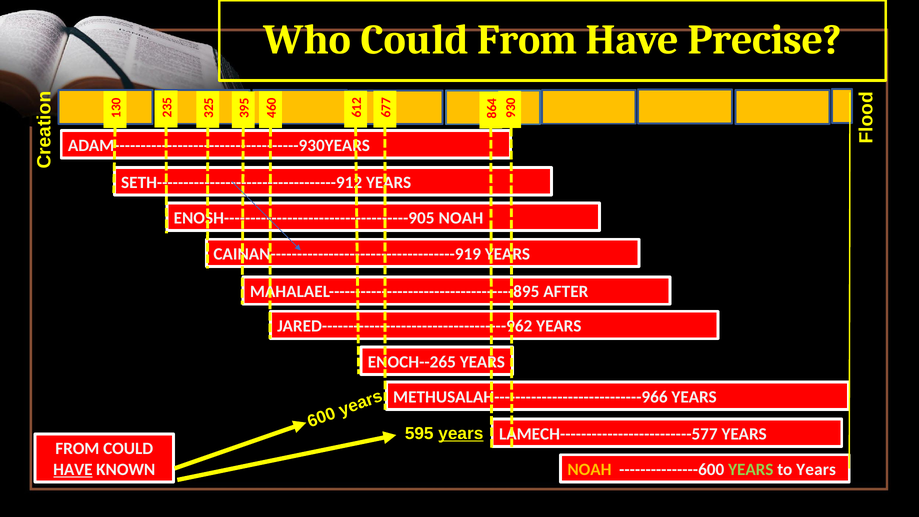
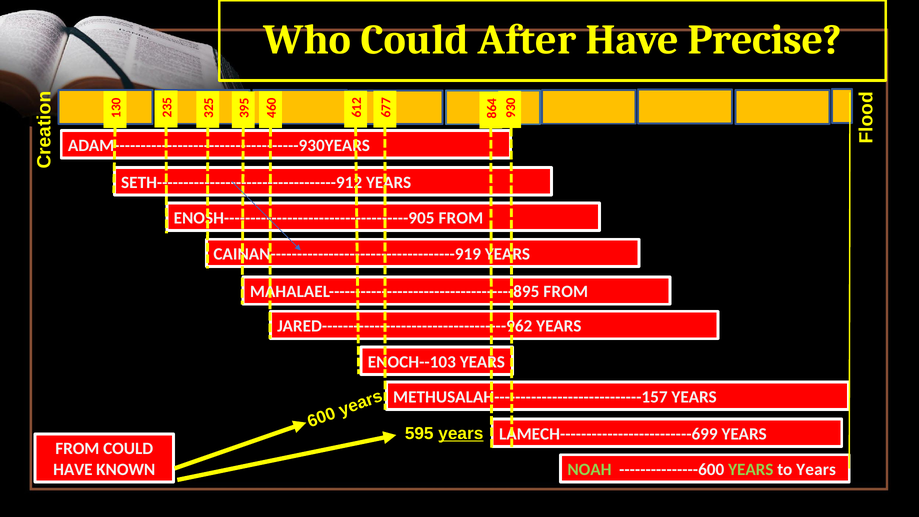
Could From: From -> After (527, 40)
NOAH: NOAH -> FROM (461, 218)
AFTER: AFTER -> FROM (566, 292)
ENOCH--265: ENOCH--265 -> ENOCH--103 (412, 362)
METHUSALAH----------------------------966: METHUSALAH----------------------------966 -> METHUSALAH----------------------------157 (530, 397)
LAMECH-------------------------577: LAMECH-------------------------577 -> LAMECH-------------------------699 (608, 434)
HAVE underline: present -> none (73, 469)
NOAH colour: yellow -> light green (589, 470)
